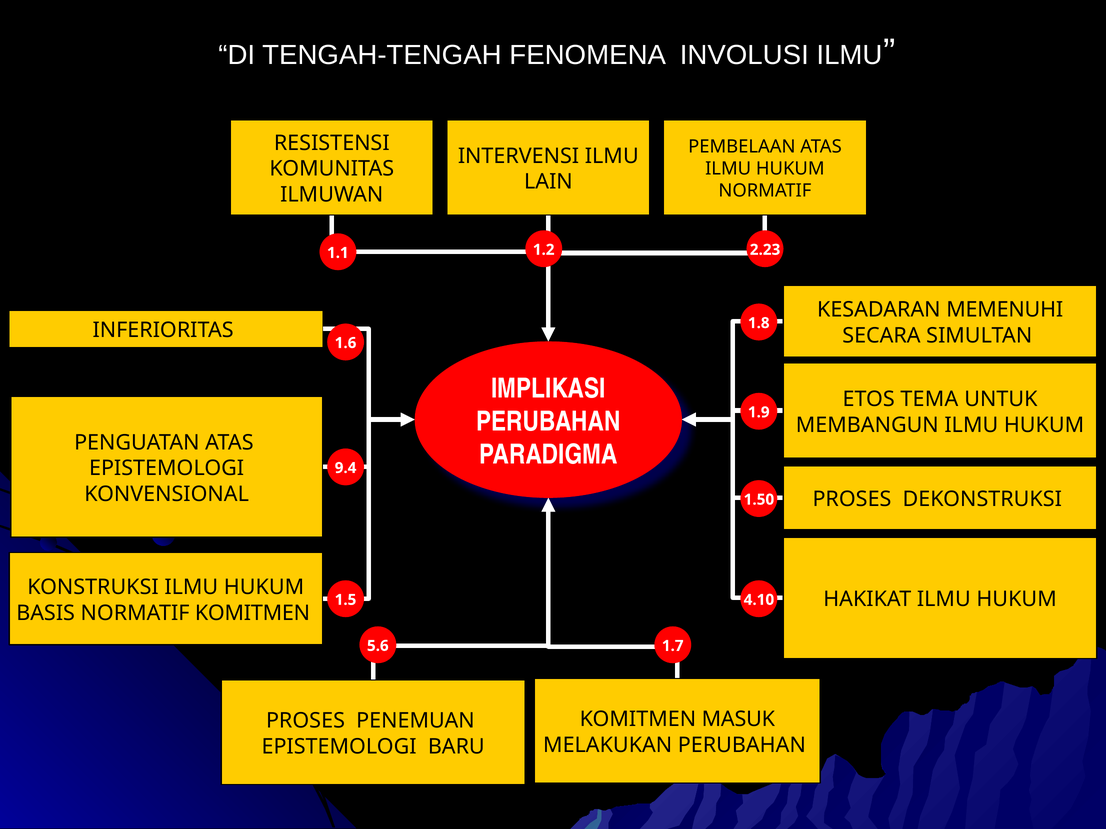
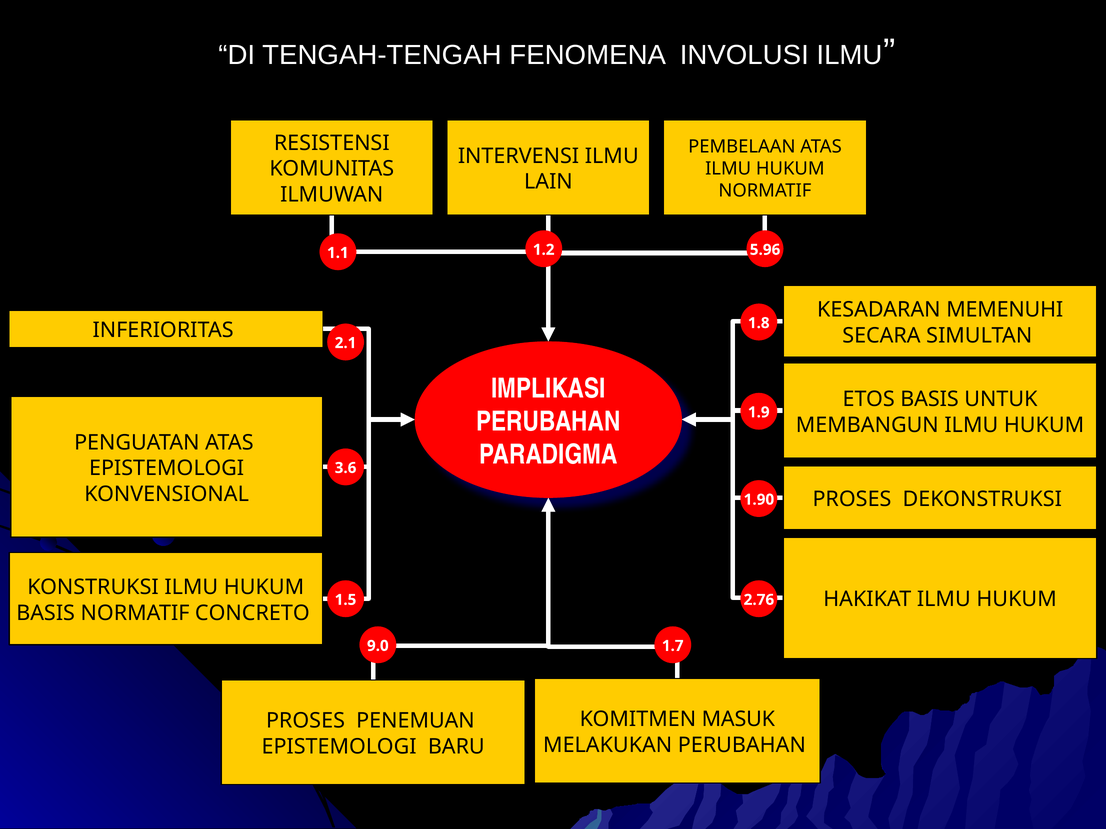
2.23: 2.23 -> 5.96 (765, 250)
1.6: 1.6 -> 2.1 (346, 343)
ETOS TEMA: TEMA -> BASIS (929, 399)
9.4: 9.4 -> 3.6 (346, 468)
1.50: 1.50 -> 1.90 (759, 500)
4.10: 4.10 -> 2.76 (759, 600)
NORMATIF KOMITMEN: KOMITMEN -> CONCRETO (252, 613)
5.6: 5.6 -> 9.0 (378, 646)
